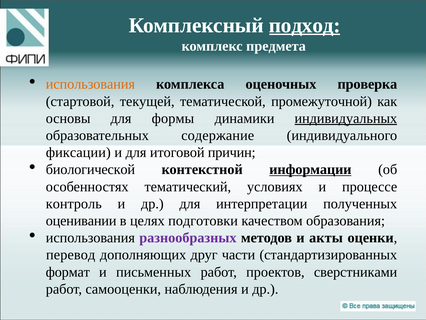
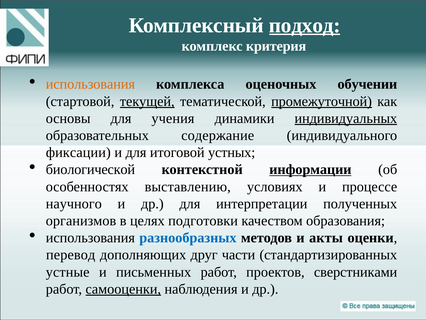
предмета: предмета -> критерия (276, 46)
проверка: проверка -> обучении (367, 84)
текущей underline: none -> present (147, 101)
промежуточной underline: none -> present (322, 101)
формы: формы -> учения (173, 118)
причин: причин -> устных (232, 152)
тематический: тематический -> выставлению (188, 186)
контроль: контроль -> научного (74, 203)
оценивании: оценивании -> организмов (81, 220)
разнообразных colour: purple -> blue (188, 238)
формат: формат -> устные (68, 272)
самооценки underline: none -> present (123, 289)
